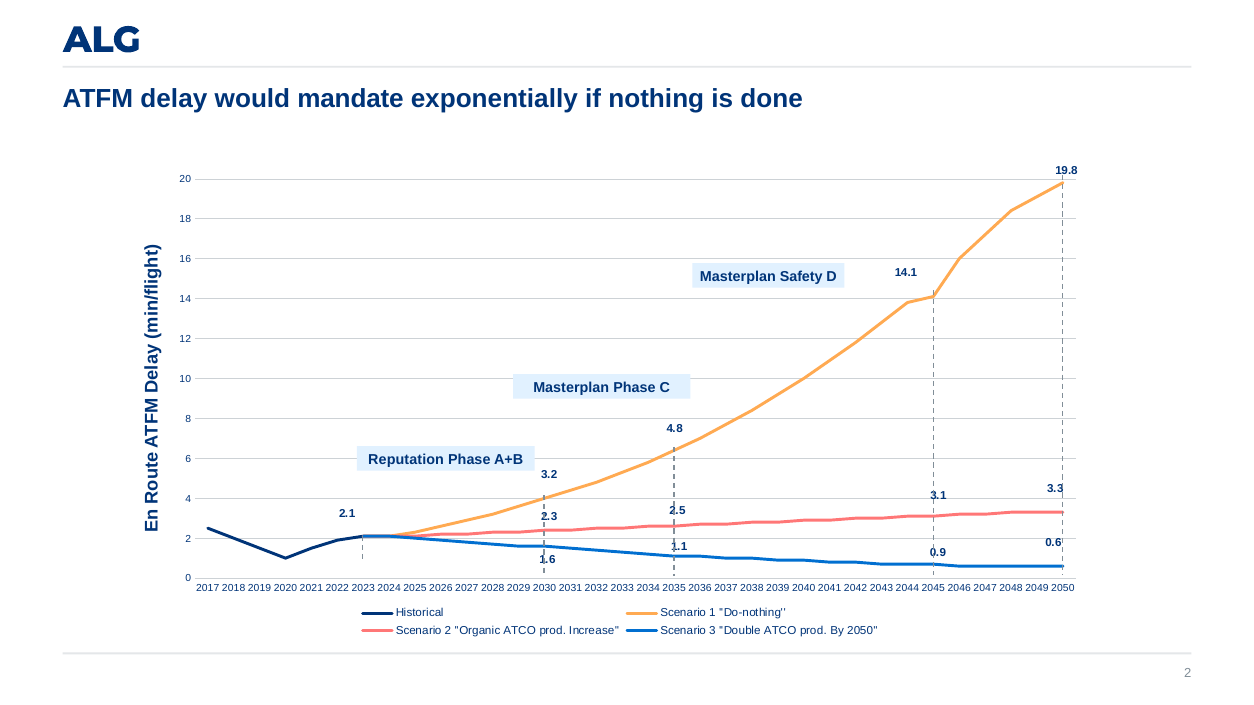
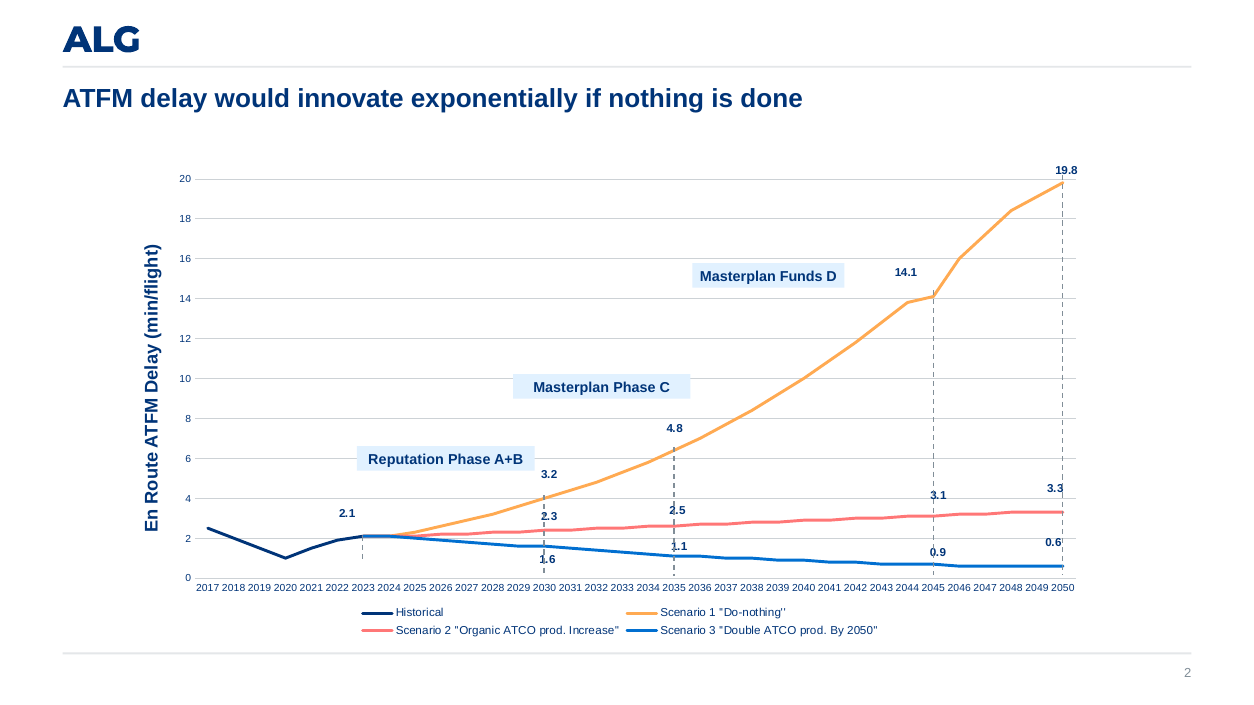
mandate: mandate -> innovate (350, 99)
Safety: Safety -> Funds (801, 277)
